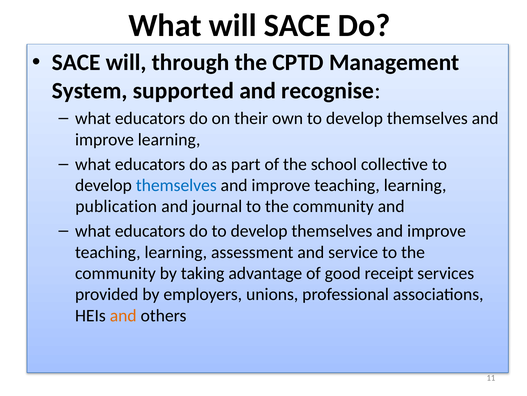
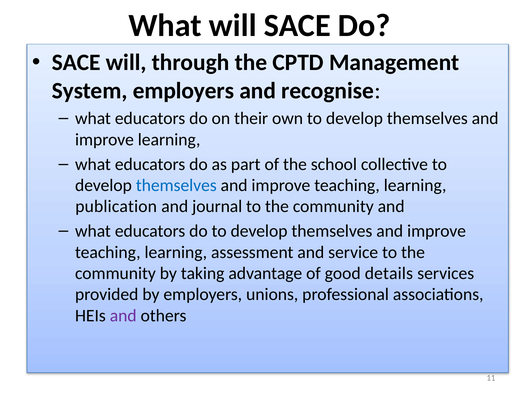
System supported: supported -> employers (183, 91)
receipt: receipt -> details (389, 273)
and colour: orange -> purple (123, 315)
